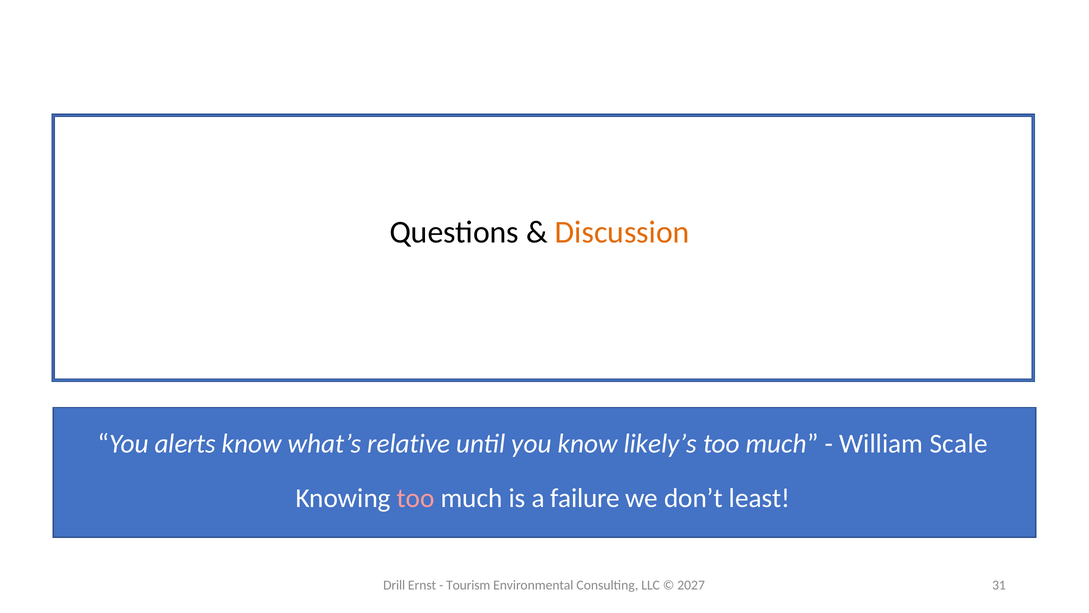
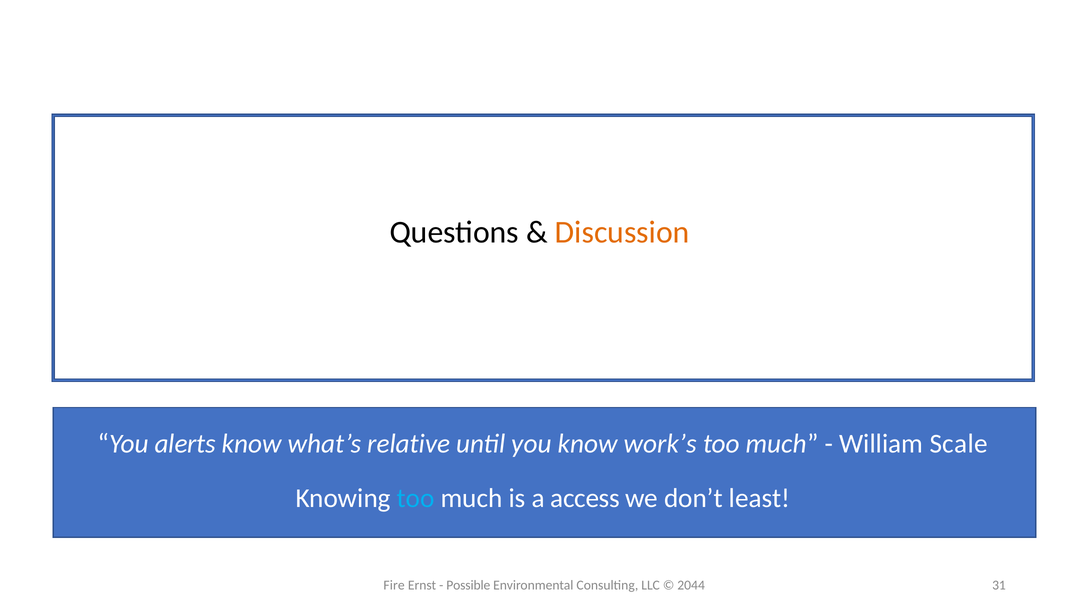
likely’s: likely’s -> work’s (660, 443)
too colour: pink -> light blue (416, 498)
failure: failure -> access (585, 498)
Drill: Drill -> Fire (394, 585)
Tourism: Tourism -> Possible (468, 585)
2027: 2027 -> 2044 (691, 585)
